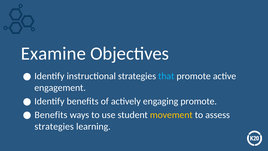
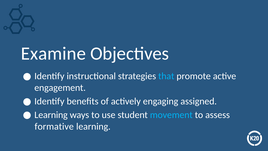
engaging promote: promote -> assigned (199, 101)
Benefits: Benefits -> Learning (51, 115)
movement colour: yellow -> light blue (171, 115)
strategies: strategies -> formative (54, 126)
